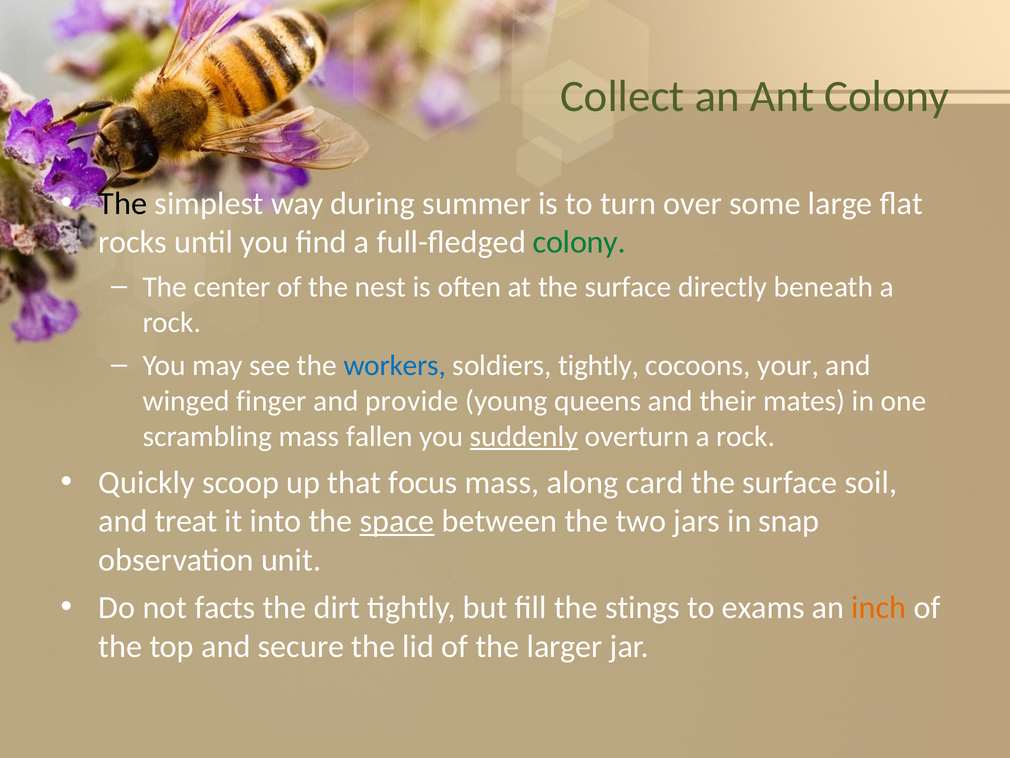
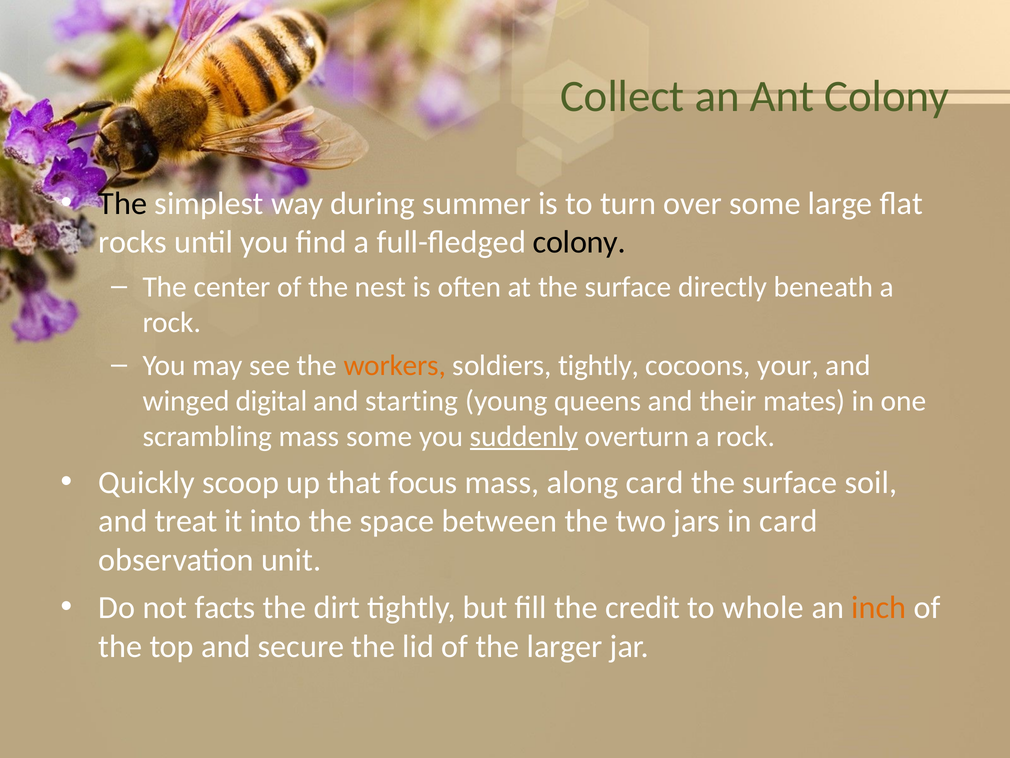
colony colour: green -> black (579, 242)
workers colour: blue -> orange (395, 365)
finger: finger -> digital (272, 401)
provide: provide -> starting (412, 401)
mass fallen: fallen -> some (379, 436)
space underline: present -> none (397, 521)
in snap: snap -> card (788, 521)
stings: stings -> credit (643, 607)
exams: exams -> whole (763, 607)
